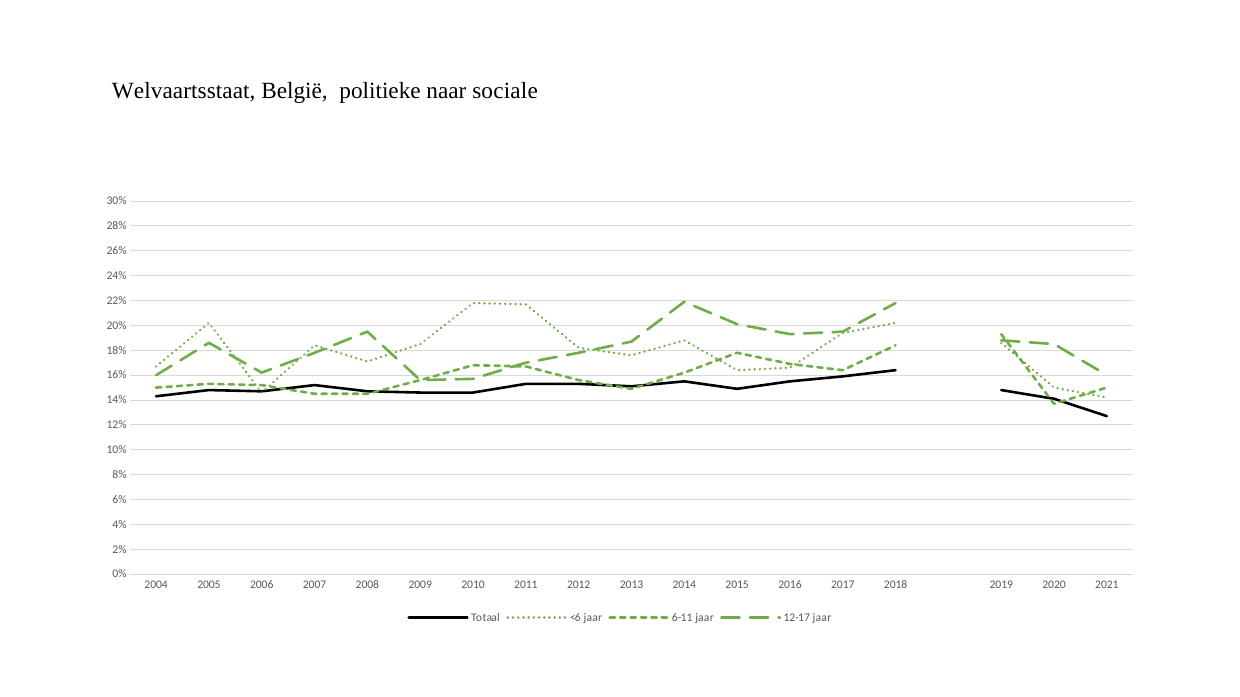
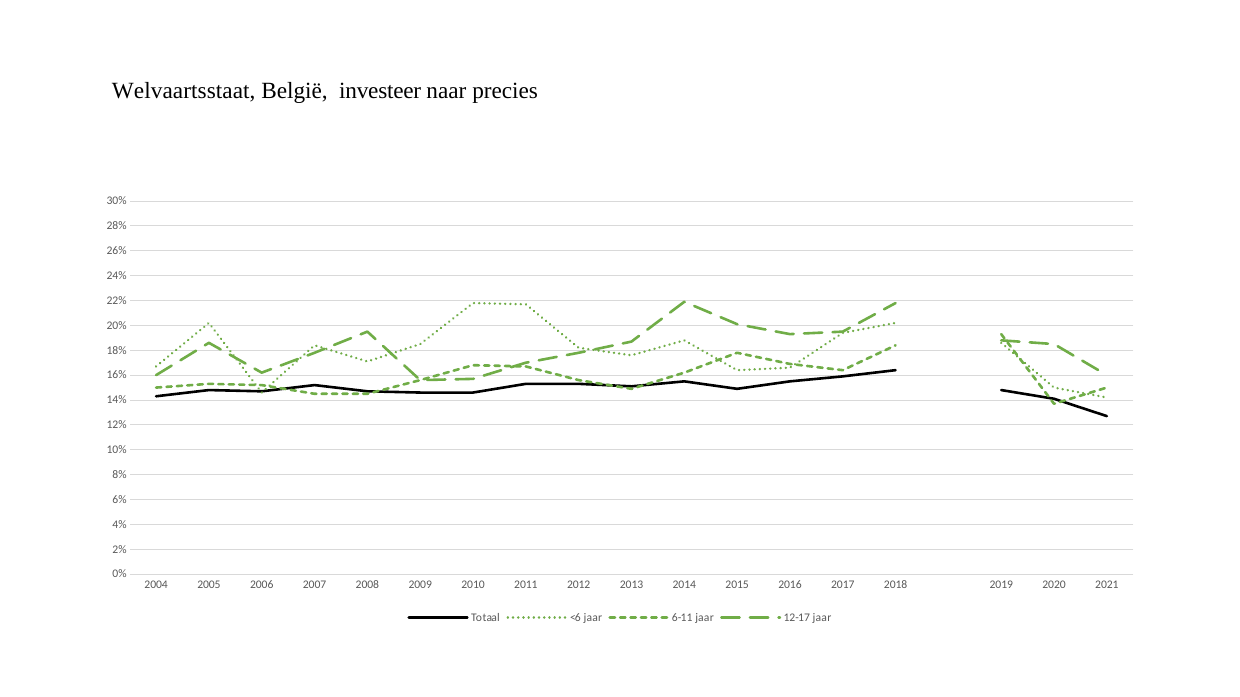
politieke: politieke -> investeer (380, 90)
sociale: sociale -> precies (505, 90)
